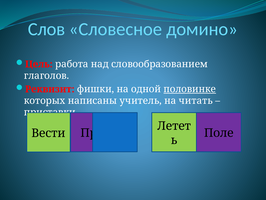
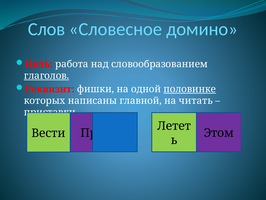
глаголов underline: none -> present (46, 76)
учитель: учитель -> главной (141, 101)
Поле: Поле -> Этом (219, 133)
